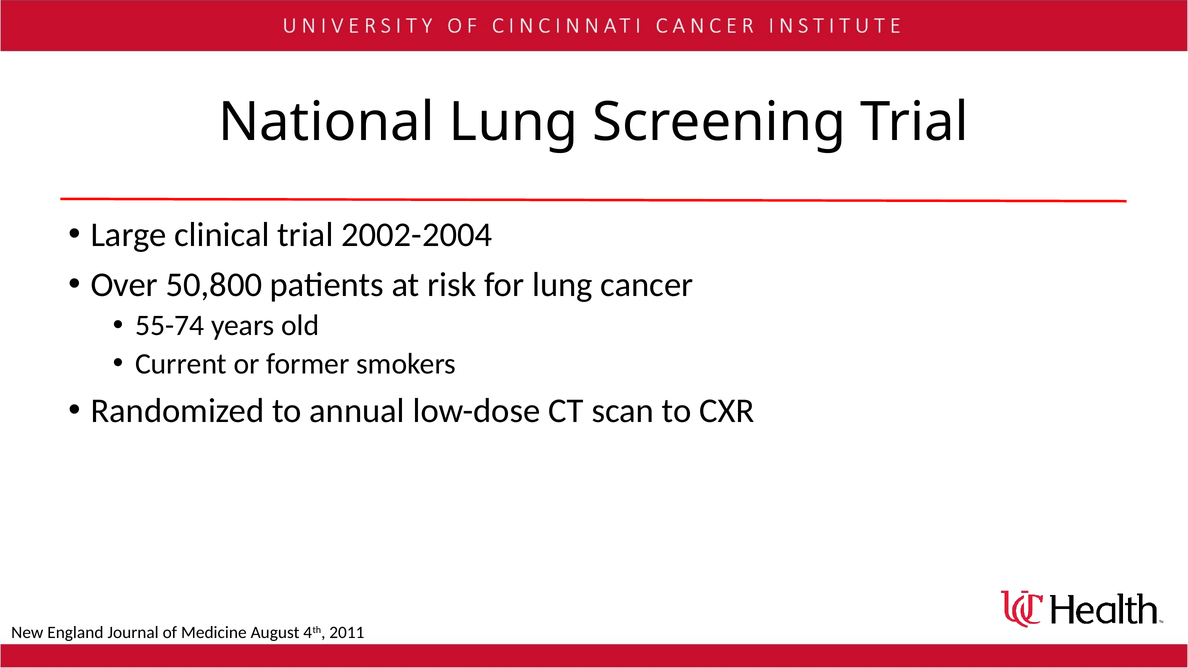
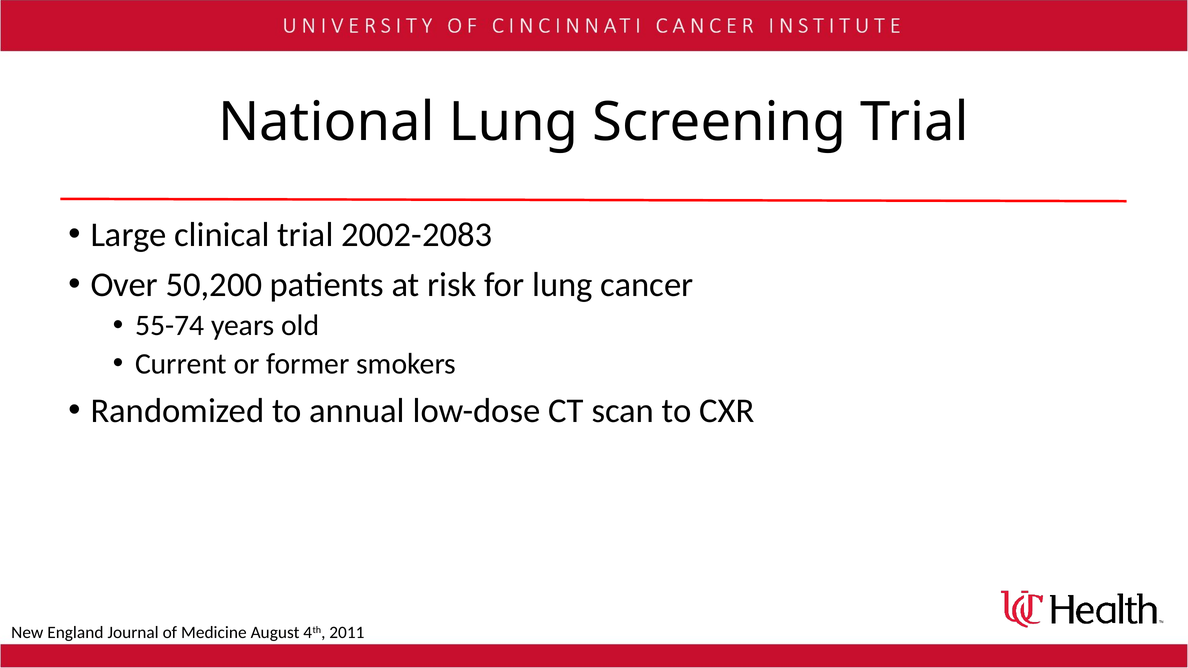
2002-2004: 2002-2004 -> 2002-2083 (417, 235)
50,800: 50,800 -> 50,200 (214, 285)
